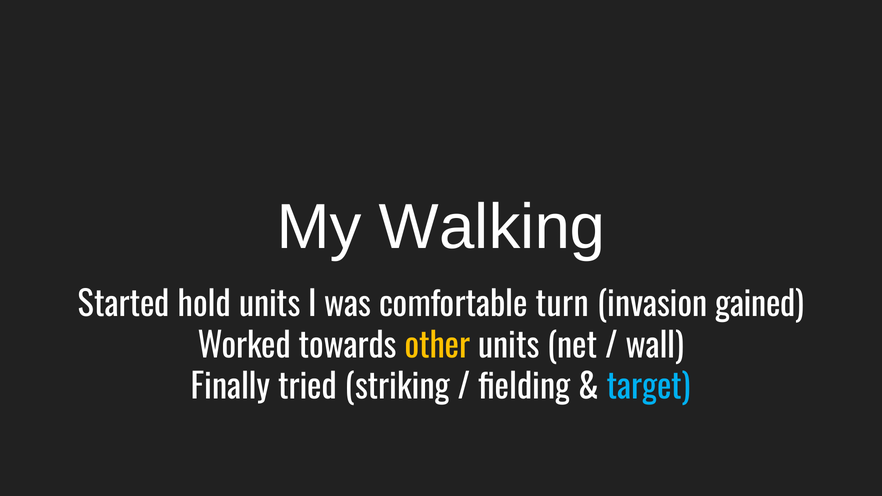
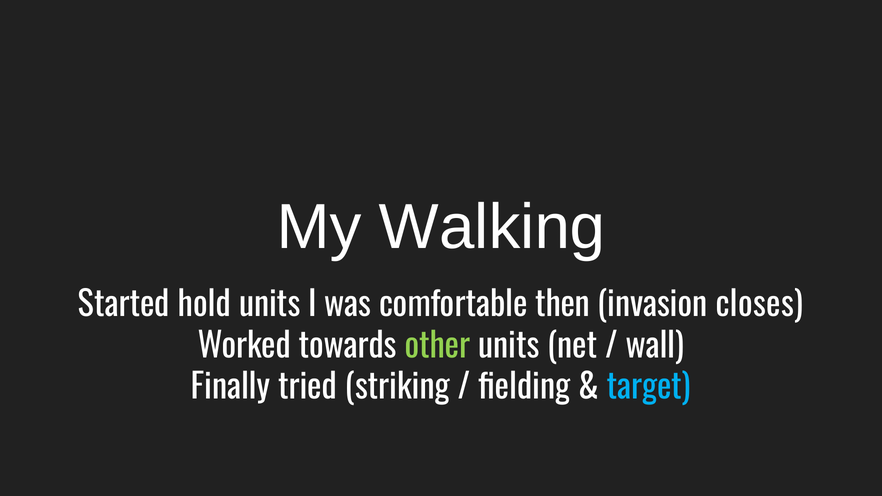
turn: turn -> then (563, 305)
gained: gained -> closes (759, 305)
other colour: yellow -> light green (437, 346)
